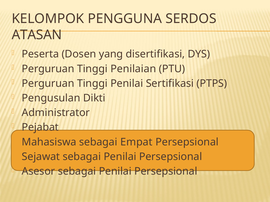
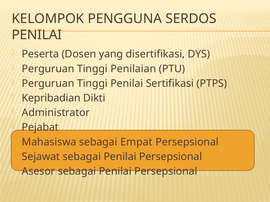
ATASAN: ATASAN -> PENILAI (37, 35)
Pengusulan: Pengusulan -> Kepribadian (51, 98)
